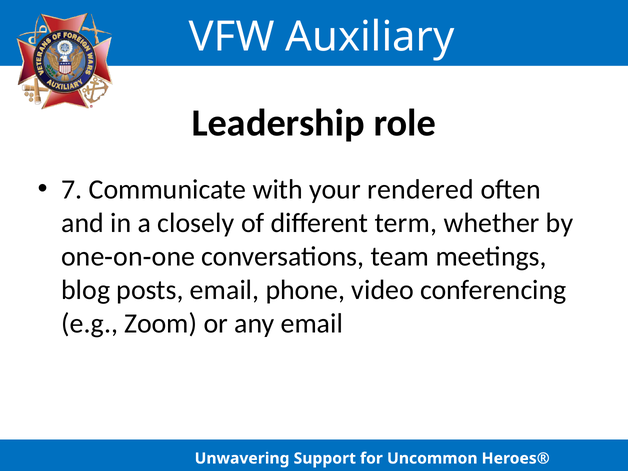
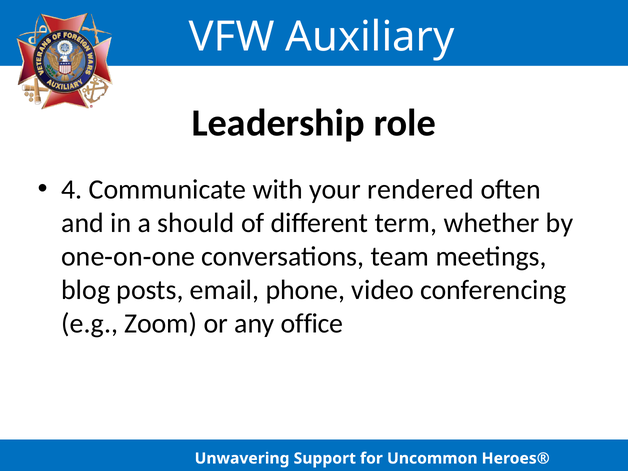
7: 7 -> 4 (72, 189)
closely: closely -> should (196, 223)
any email: email -> office (312, 323)
